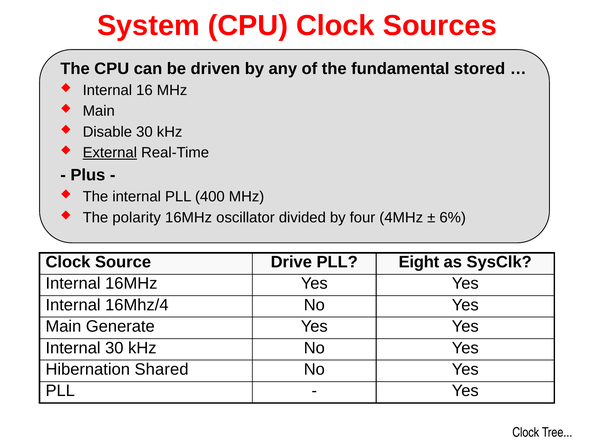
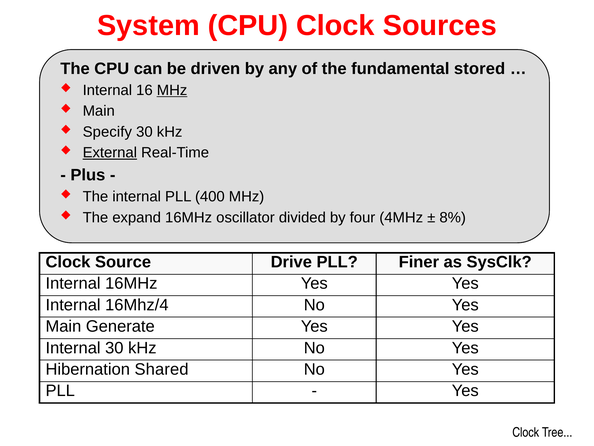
MHz underline: none -> present (172, 90)
Disable: Disable -> Specify (107, 132)
polarity: polarity -> expand (137, 217)
6%: 6% -> 8% (453, 217)
Eight: Eight -> Finer (419, 262)
